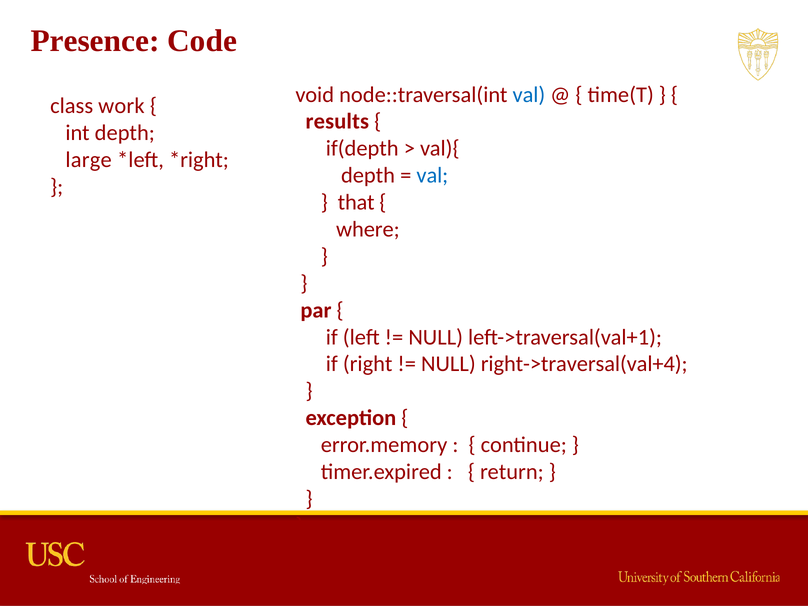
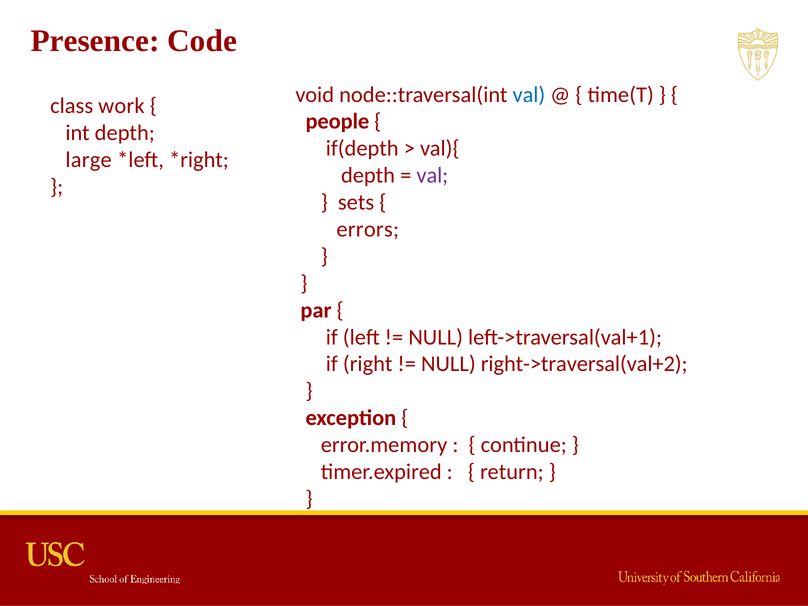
results: results -> people (337, 122)
val colour: blue -> purple (432, 175)
that: that -> sets (356, 202)
where: where -> errors (368, 229)
right->traversal(val+4: right->traversal(val+4 -> right->traversal(val+2 (584, 364)
